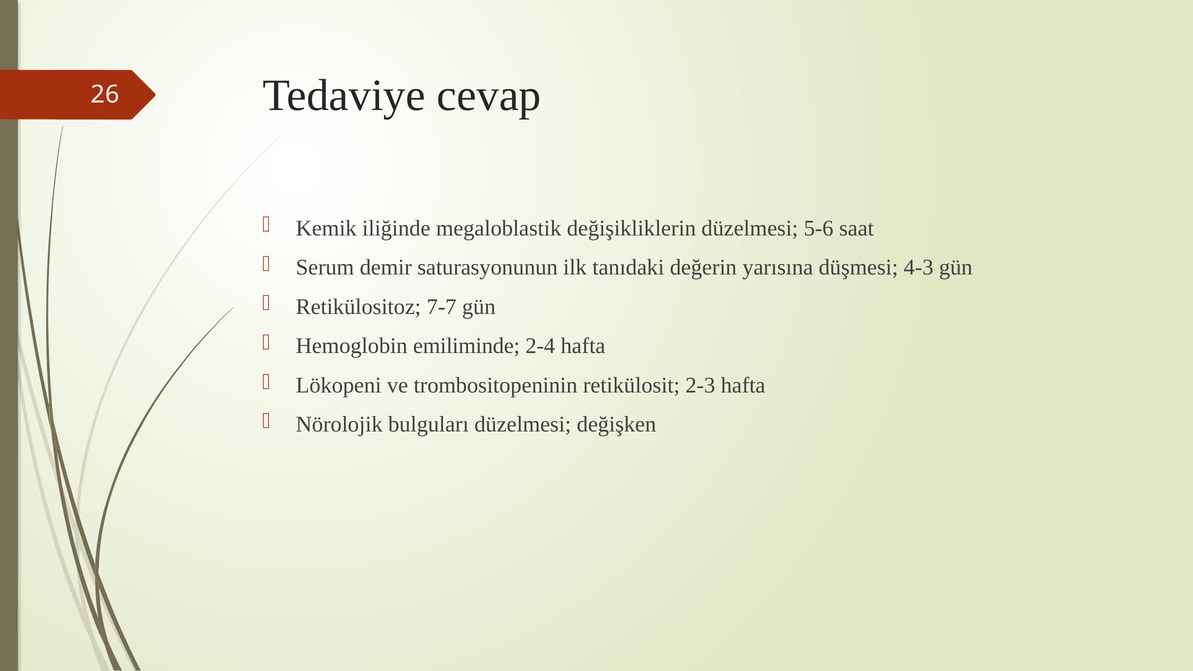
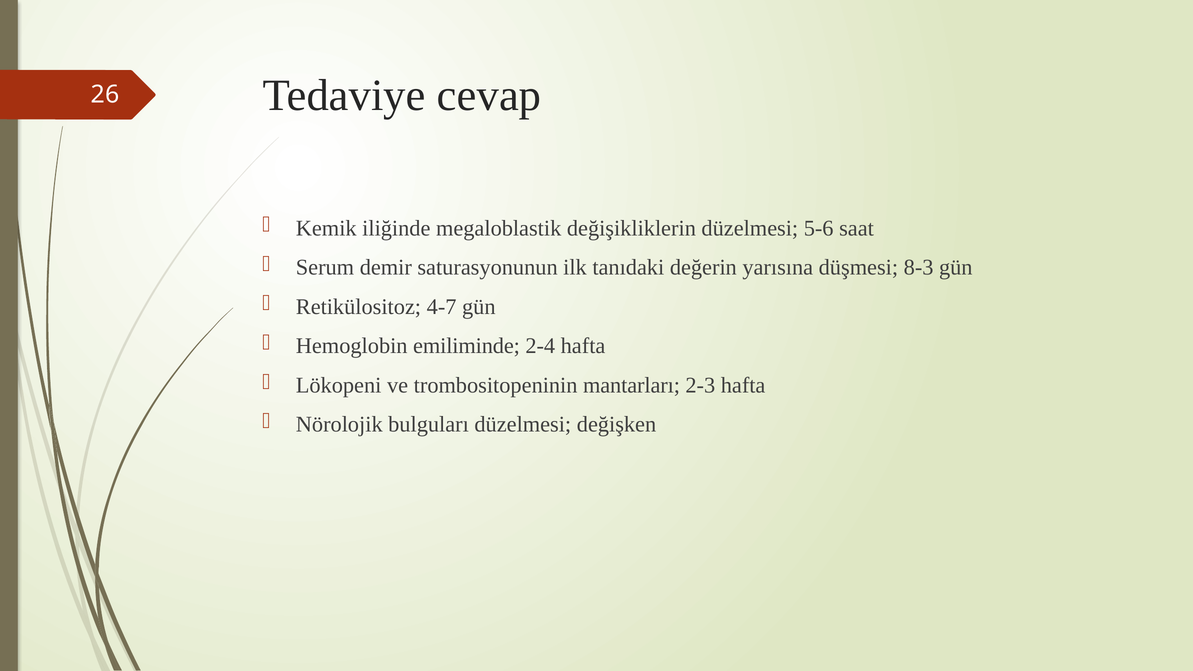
4-3: 4-3 -> 8-3 (919, 268)
7-7: 7-7 -> 4-7 (442, 307)
retikülosit: retikülosit -> mantarları (631, 385)
